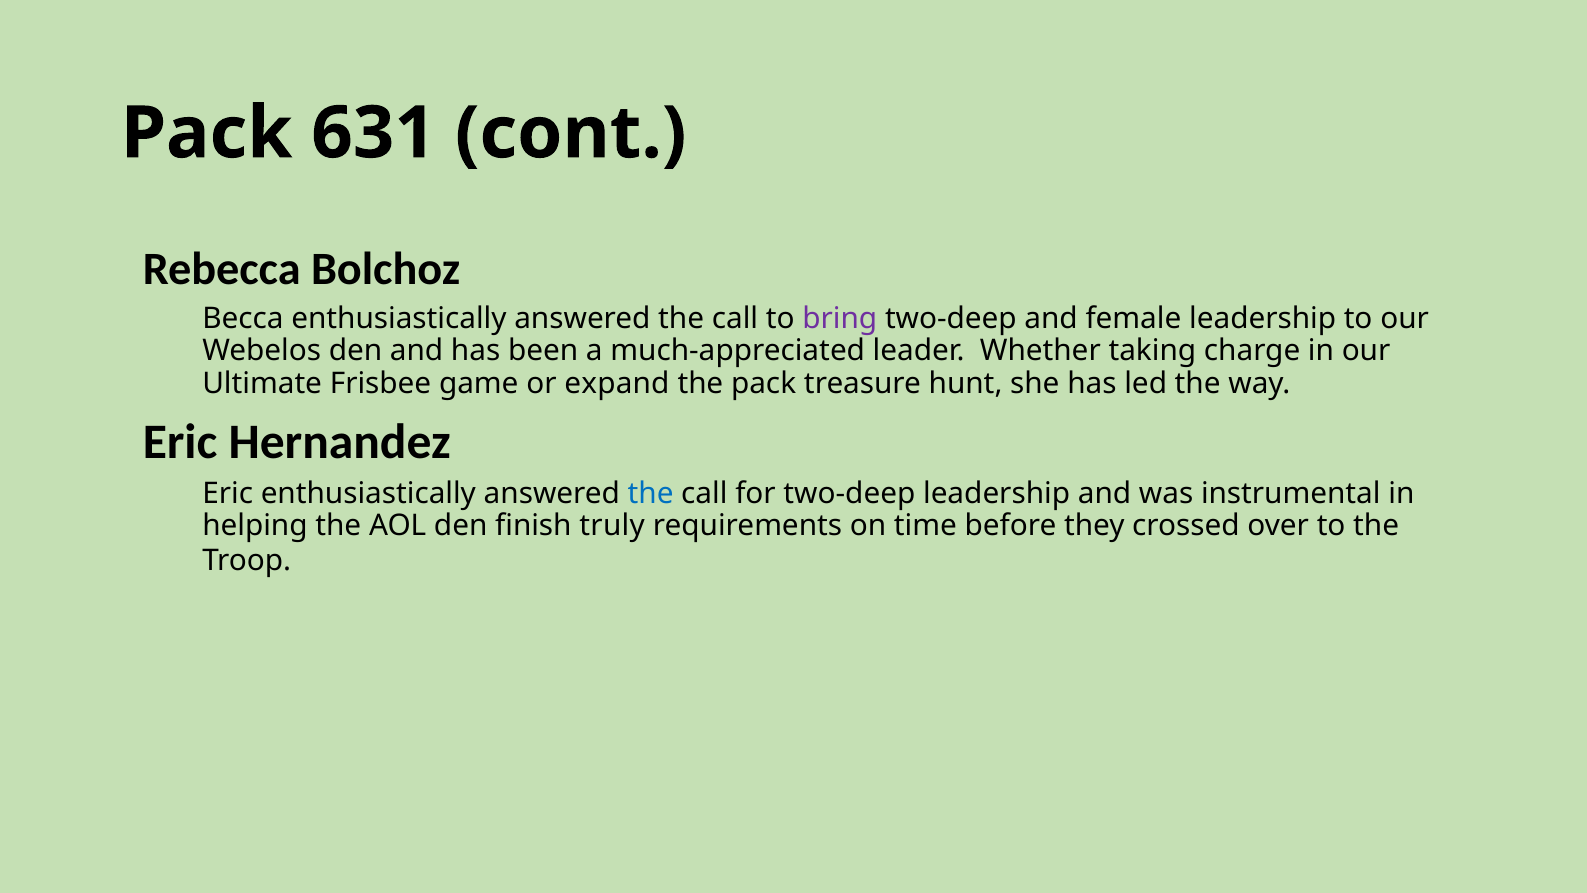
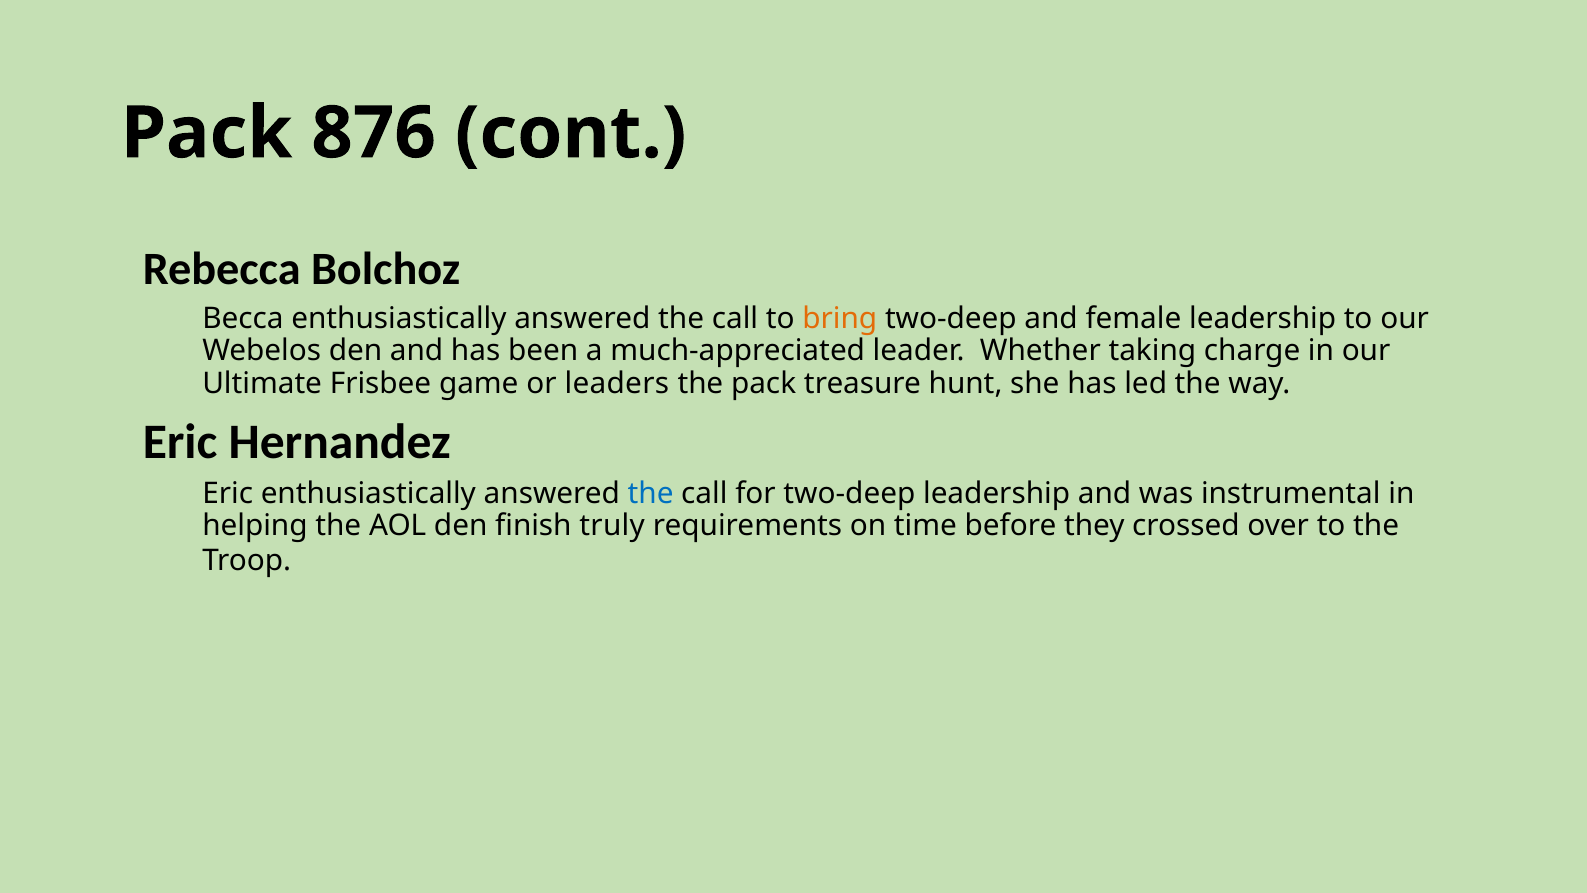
631: 631 -> 876 (374, 133)
bring colour: purple -> orange (840, 319)
expand: expand -> leaders (617, 383)
